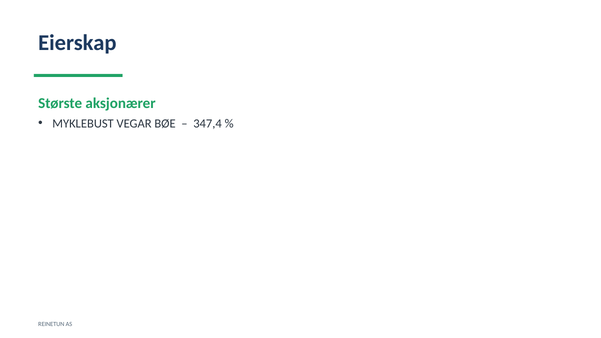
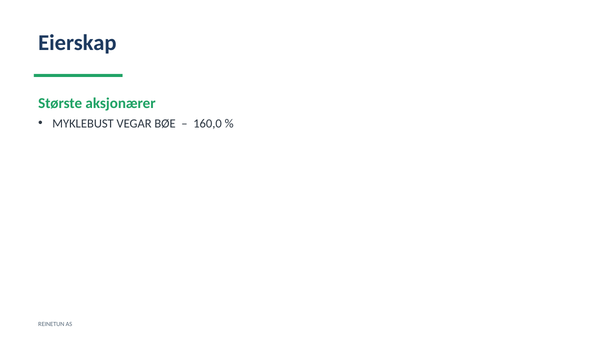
347,4: 347,4 -> 160,0 (208, 124)
